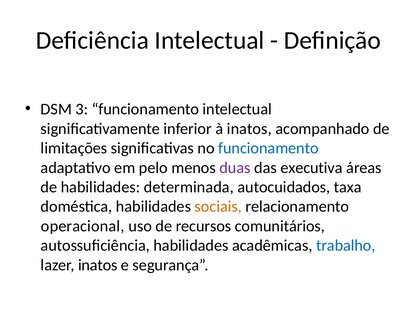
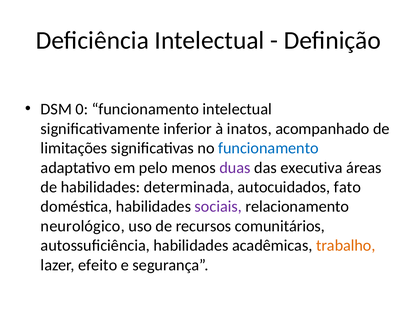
3: 3 -> 0 (82, 109)
taxa: taxa -> fato (348, 187)
sociais colour: orange -> purple (218, 206)
operacional: operacional -> neurológico (83, 226)
trabalho colour: blue -> orange (346, 245)
lazer inatos: inatos -> efeito (98, 265)
